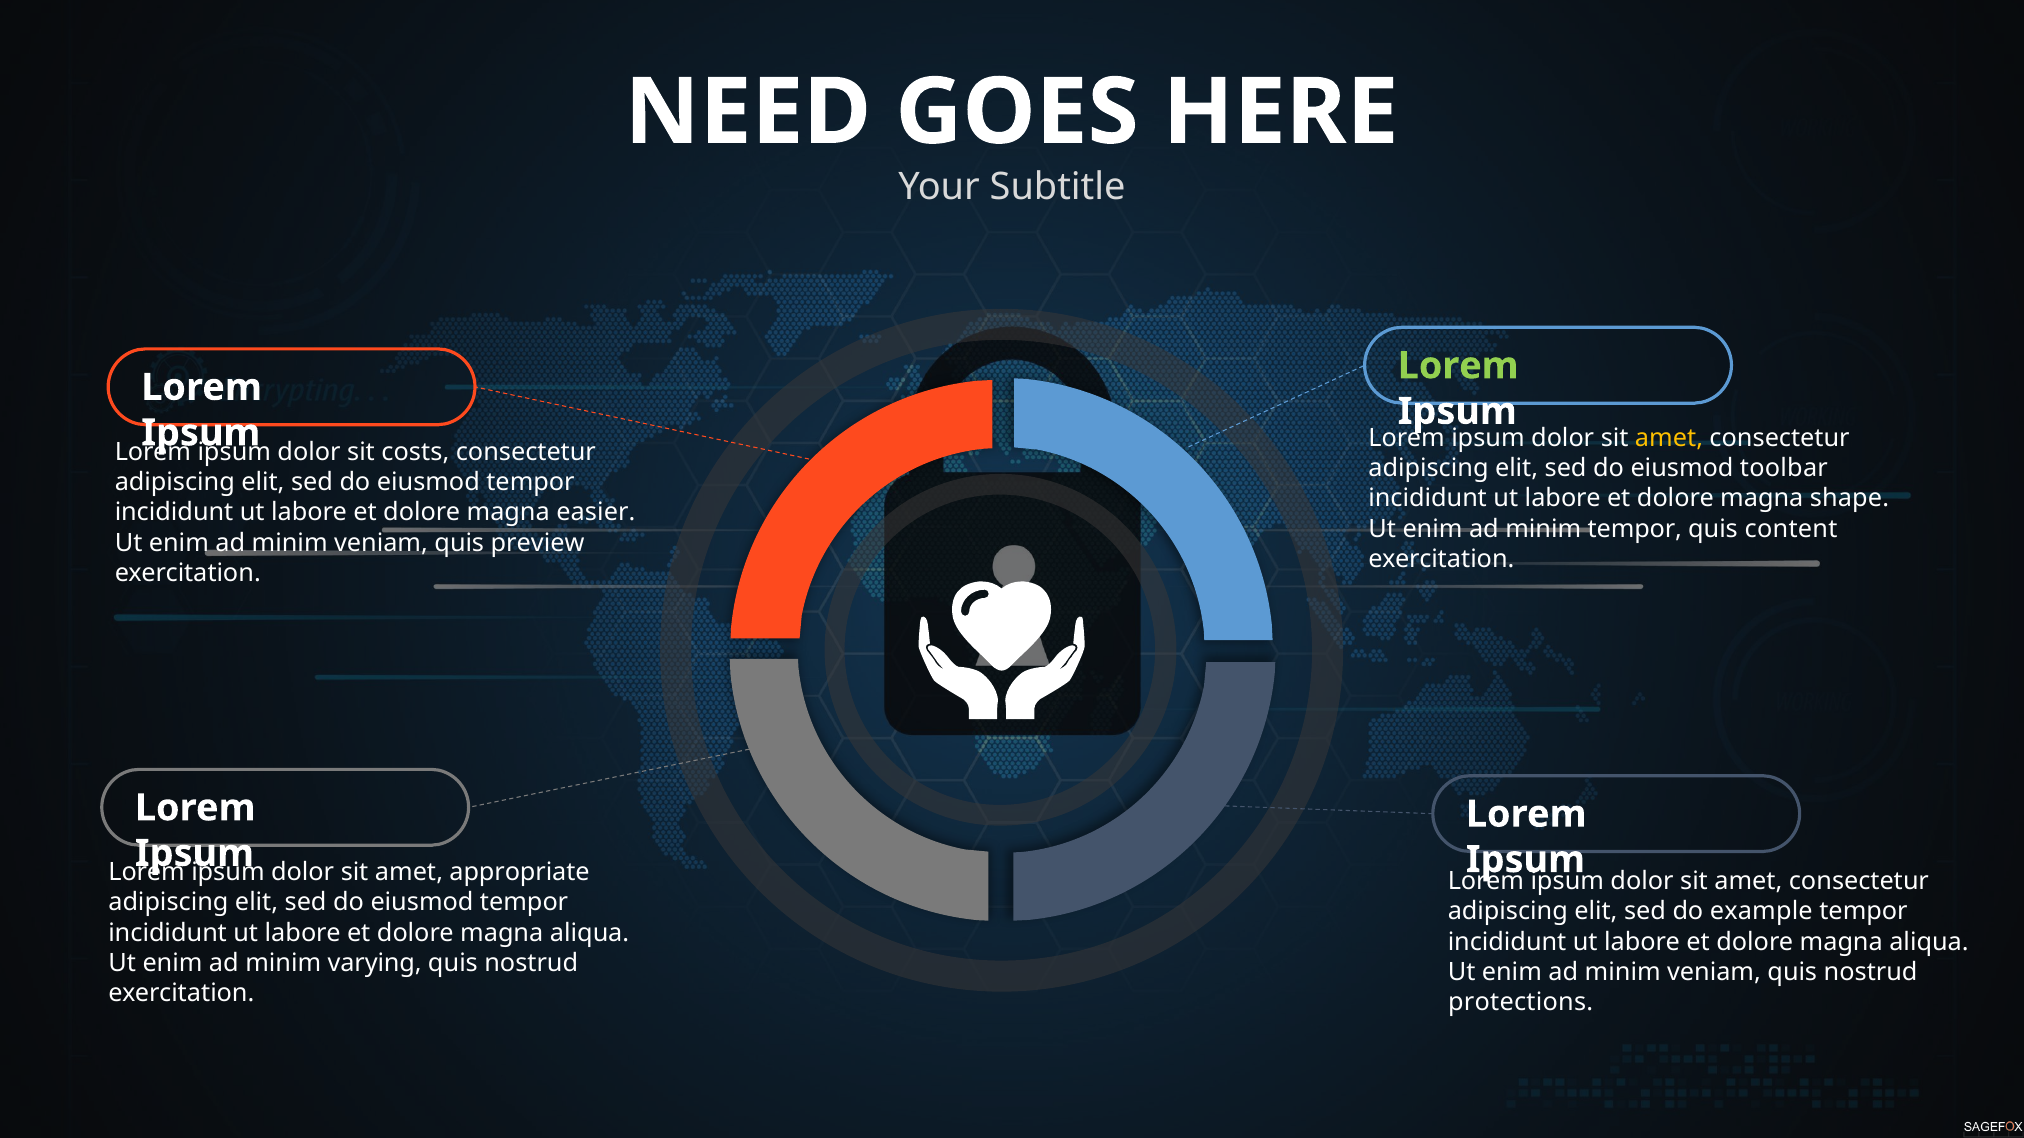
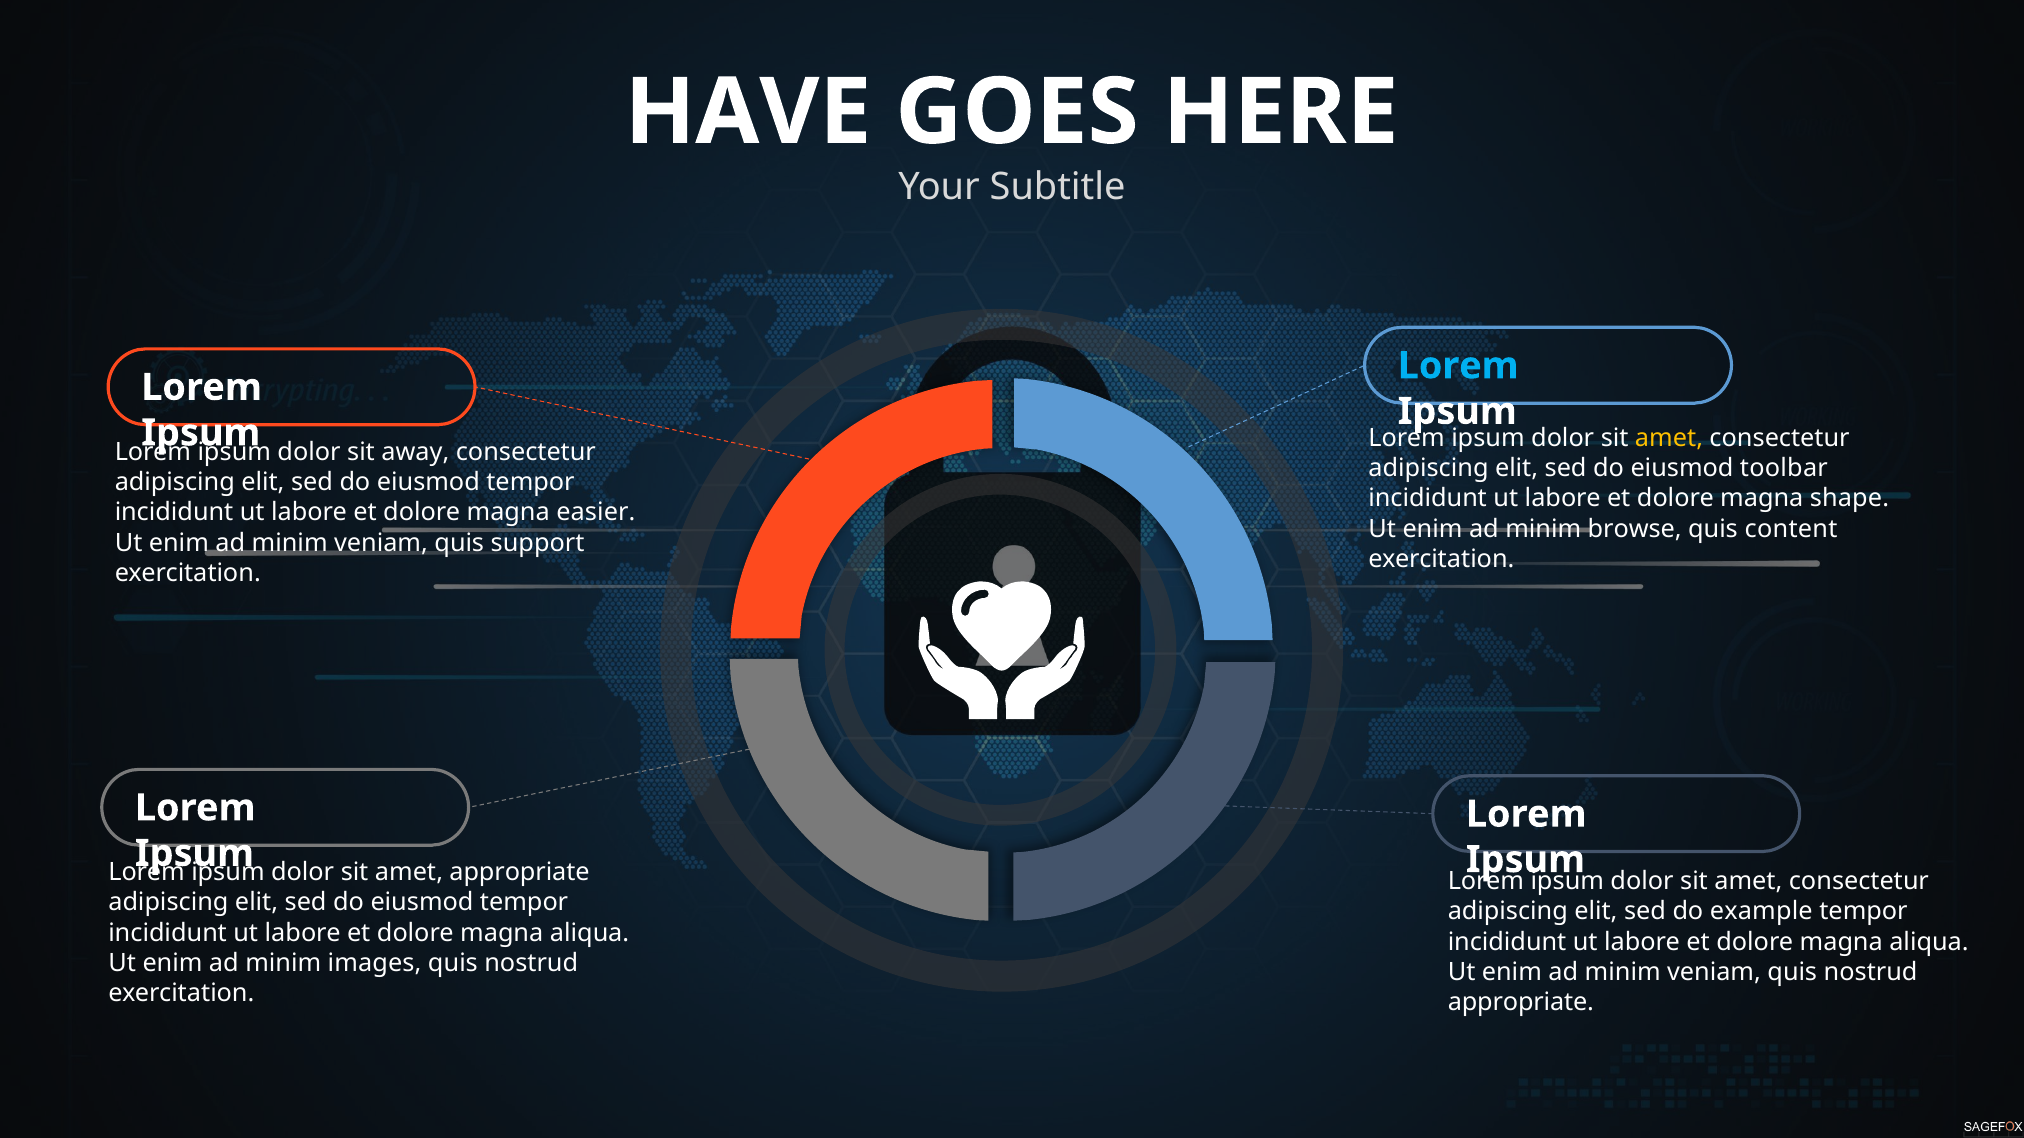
NEED: NEED -> HAVE (748, 112)
Lorem colour: light green -> light blue (1458, 366)
costs: costs -> away (415, 452)
minim tempor: tempor -> browse (1635, 529)
preview: preview -> support (538, 543)
varying: varying -> images (375, 964)
protections: protections -> appropriate (1521, 1003)
